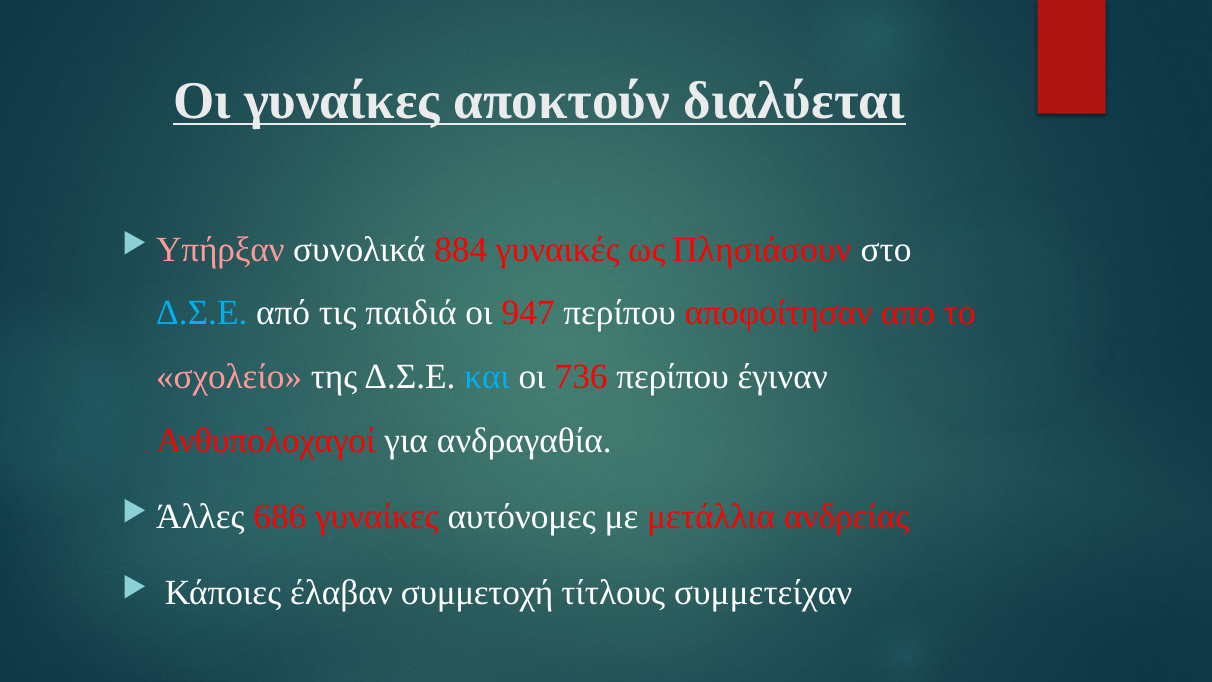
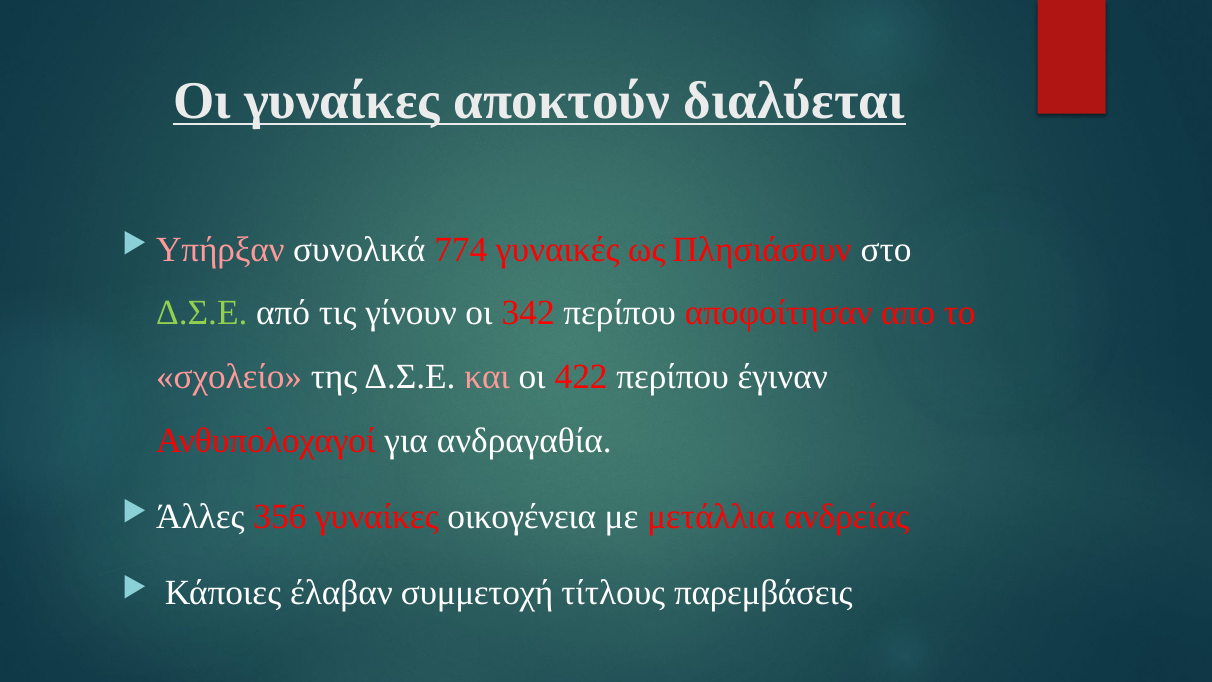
884: 884 -> 774 (461, 249)
Δ.Σ.Ε colour: light blue -> light green (202, 313)
παιδιά: παιδιά -> γίνουν (411, 313)
947: 947 -> 342 (528, 313)
και colour: light blue -> pink (487, 377)
736: 736 -> 422 (581, 377)
686: 686 -> 356 (280, 517)
αυτόνομες: αυτόνομες -> οικογένεια (522, 517)
συμμετείχαν: συμμετείχαν -> παρεμβάσεις (763, 593)
